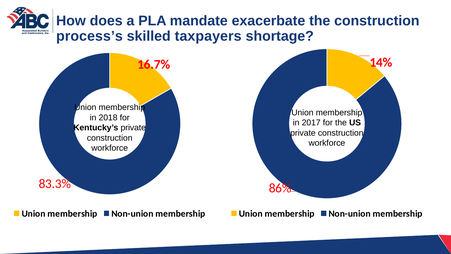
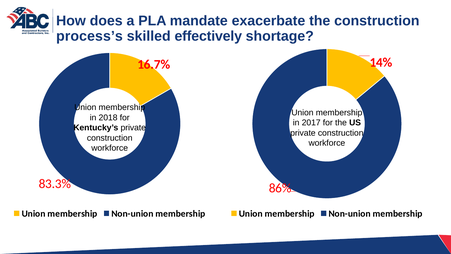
taxpayers: taxpayers -> effectively (208, 36)
